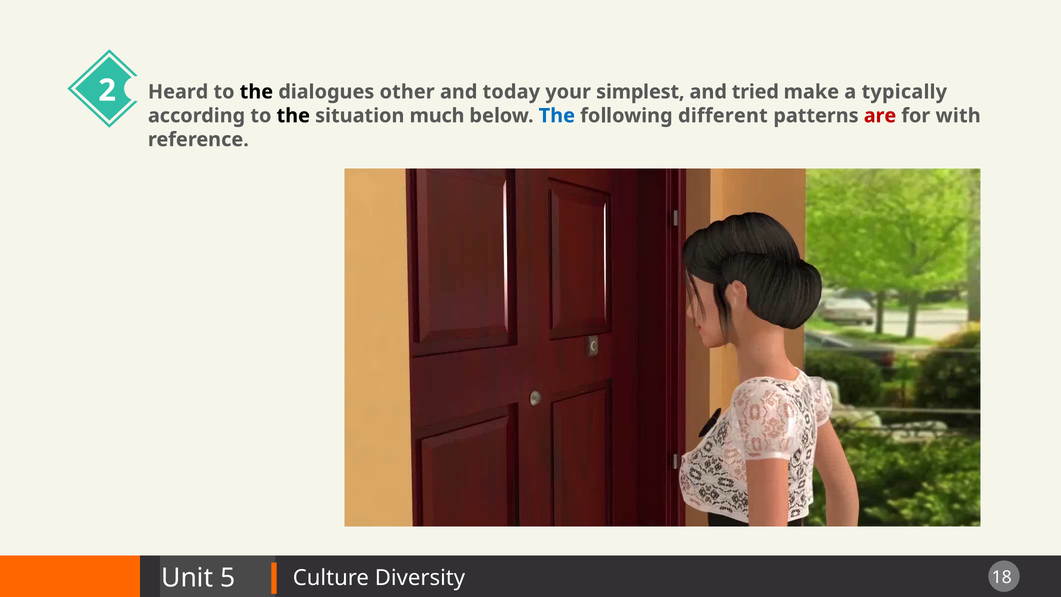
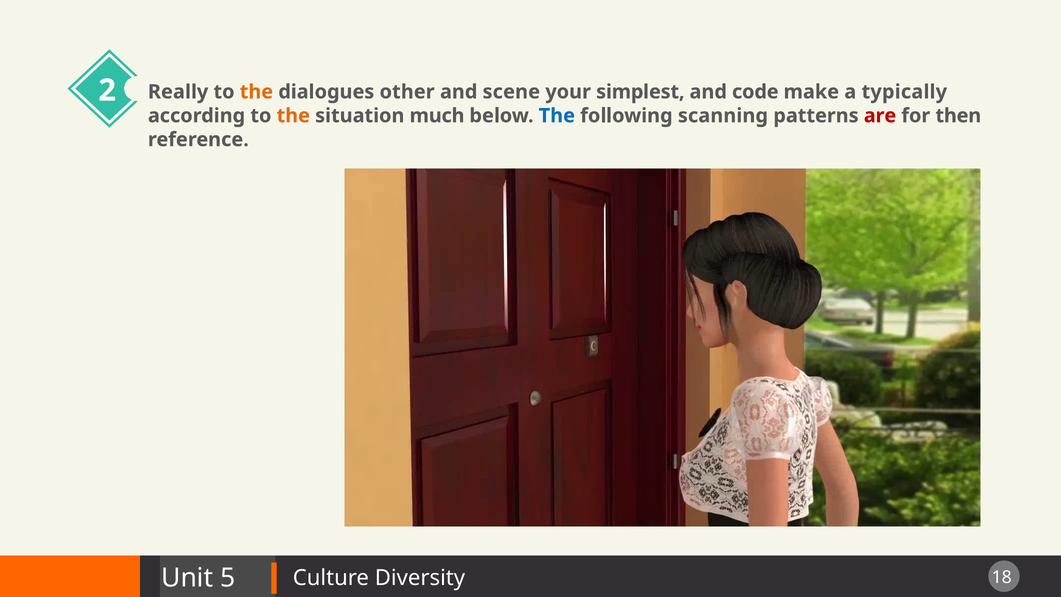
Heard: Heard -> Really (178, 92)
the colour: black -> orange (256, 92)
today: today -> scene (511, 92)
tried: tried -> code (755, 92)
the colour: black -> orange (293, 116)
different: different -> scanning (723, 116)
with: with -> then (958, 116)
